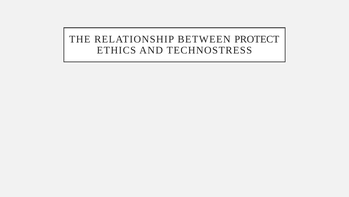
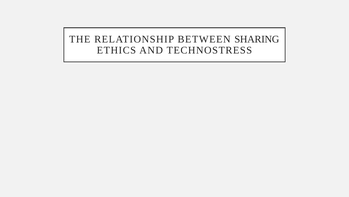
PROTECT: PROTECT -> SHARING (257, 39)
